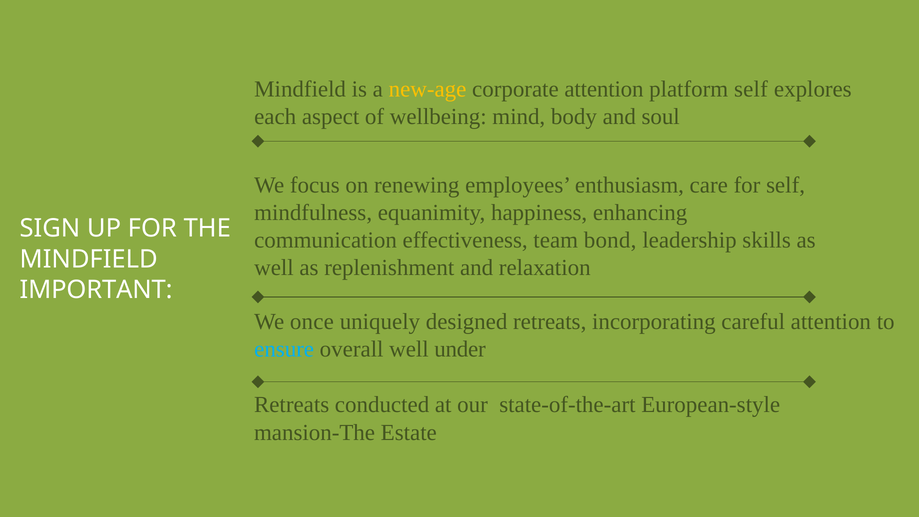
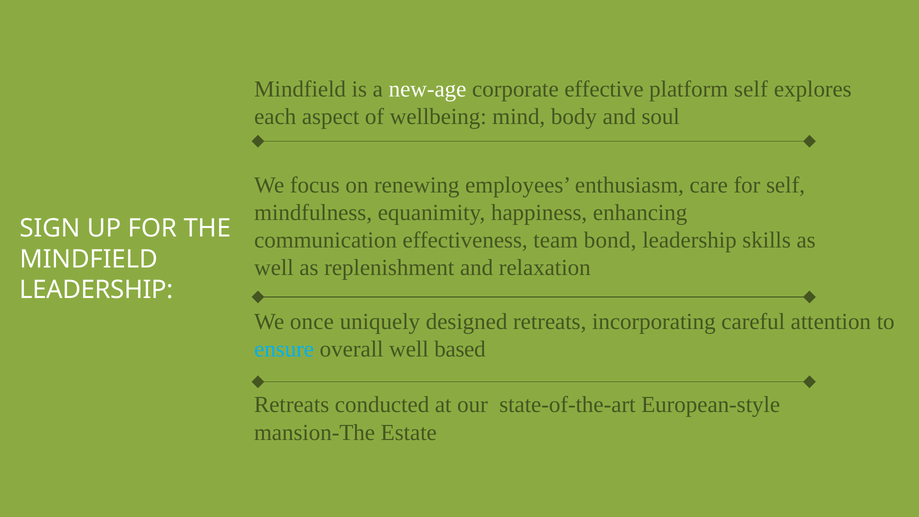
new-age colour: yellow -> white (428, 89)
corporate attention: attention -> effective (604, 89)
IMPORTANT: IMPORTANT -> LEADERSHIP (96, 290)
under: under -> based (460, 349)
